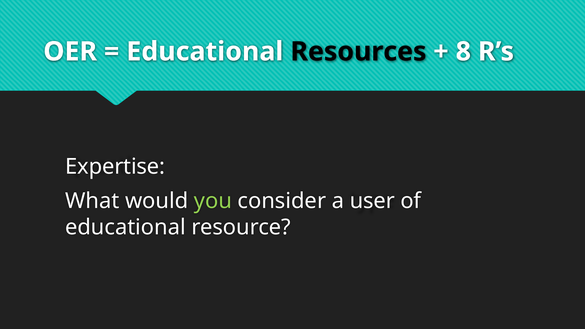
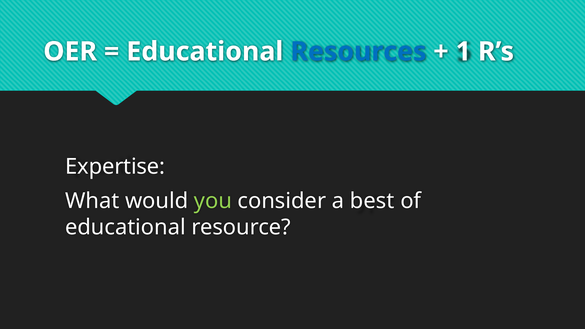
Resources colour: black -> blue (358, 52)
8: 8 -> 1 (463, 52)
user: user -> best (372, 201)
